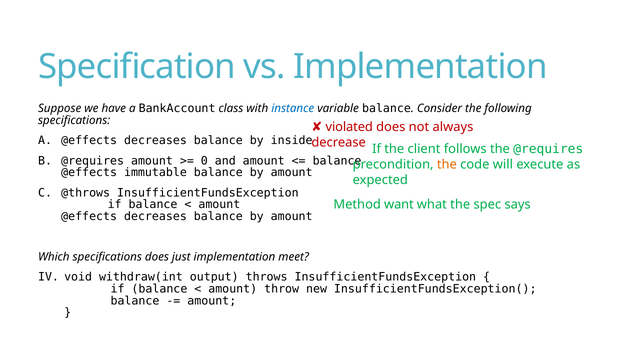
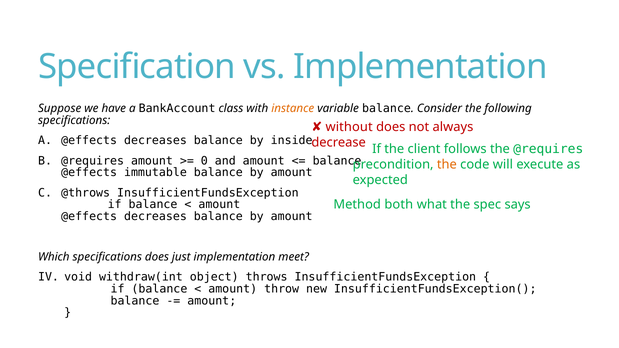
instance colour: blue -> orange (293, 109)
violated: violated -> without (349, 127)
want: want -> both (399, 204)
output: output -> object (214, 277)
